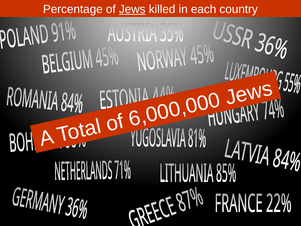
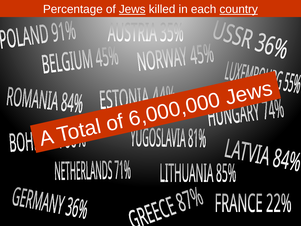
country underline: none -> present (239, 9)
